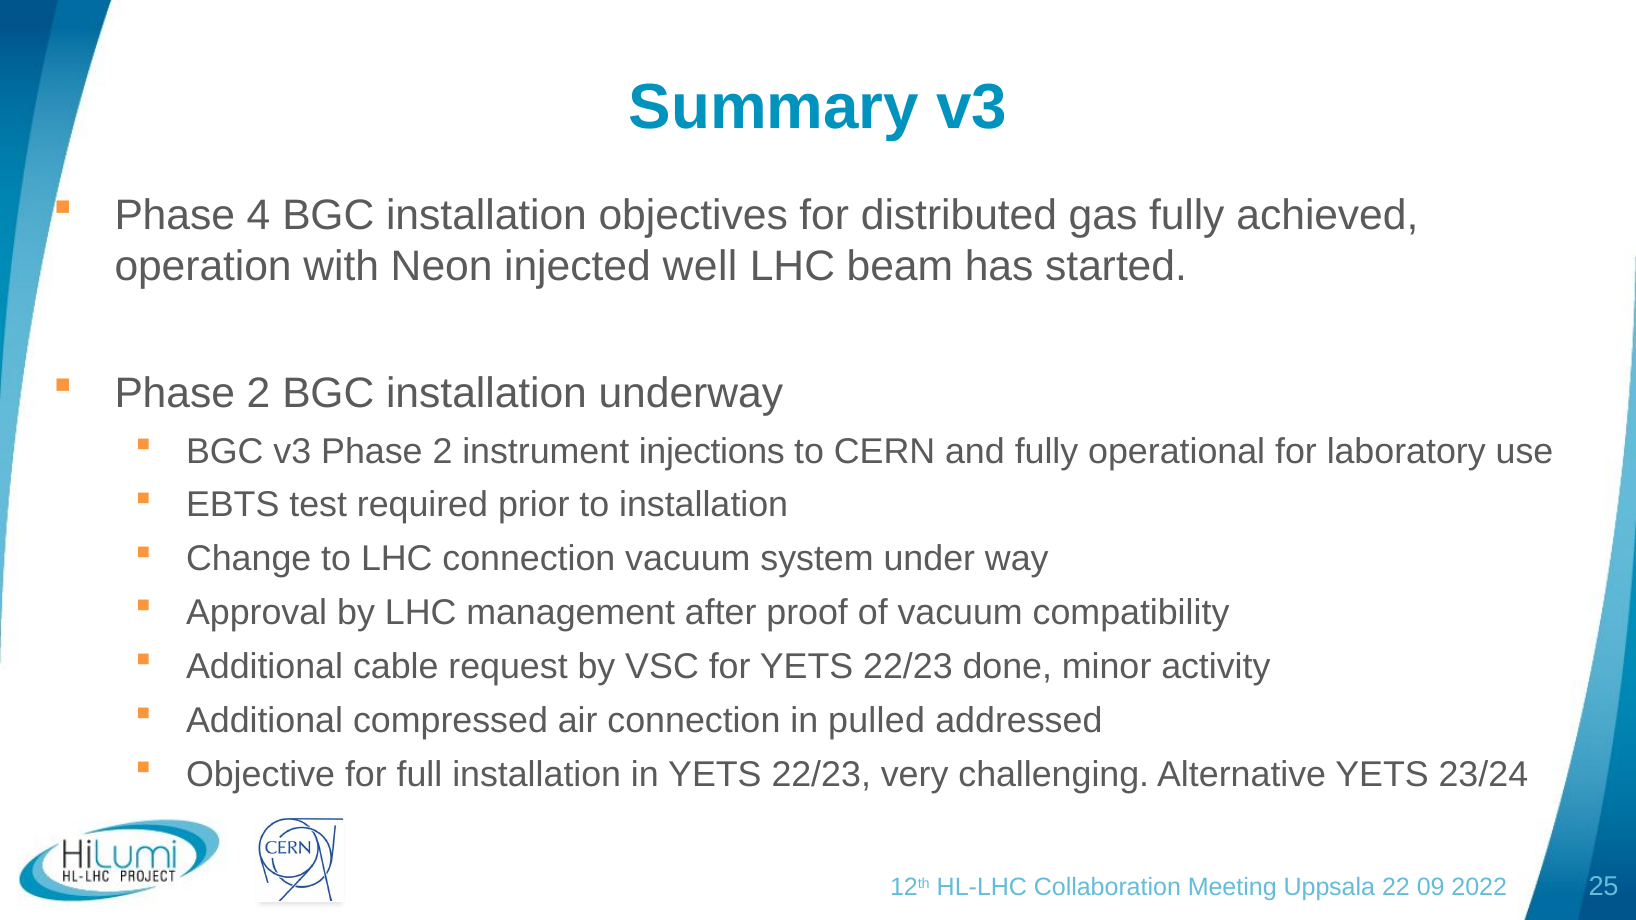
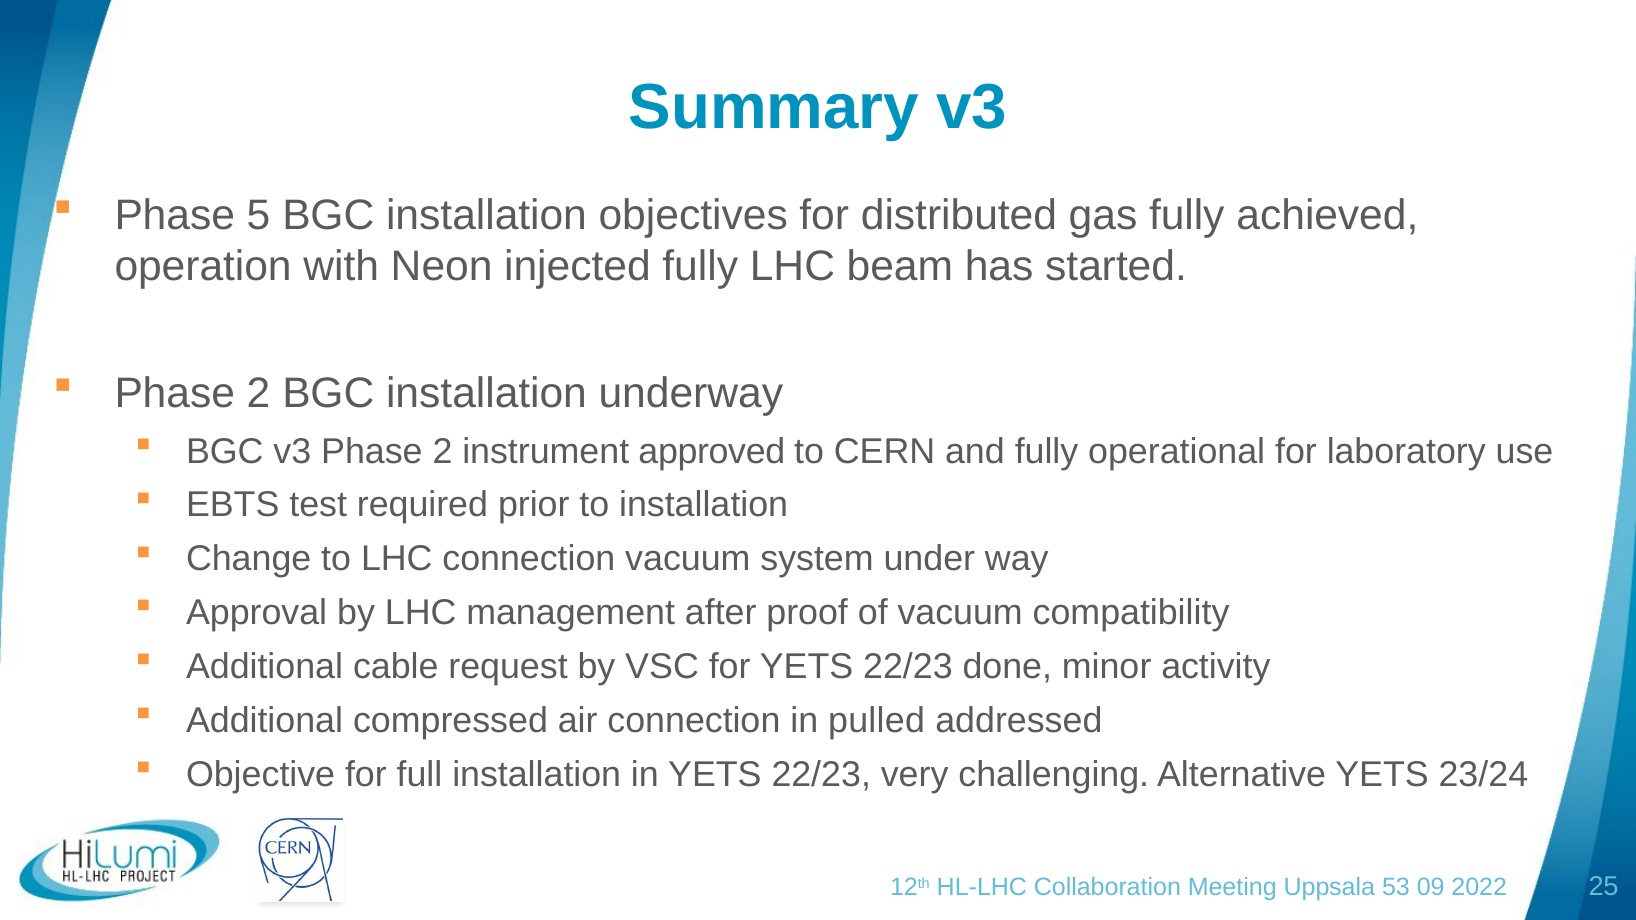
4: 4 -> 5 (259, 215)
injected well: well -> fully (700, 266)
injections: injections -> approved (712, 451)
22: 22 -> 53 (1396, 888)
